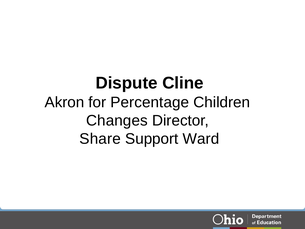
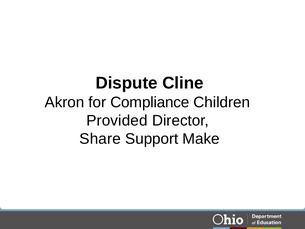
Percentage: Percentage -> Compliance (150, 102)
Changes: Changes -> Provided (117, 120)
Ward: Ward -> Make (201, 139)
